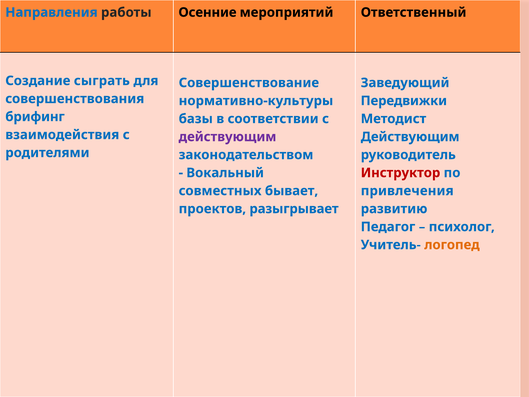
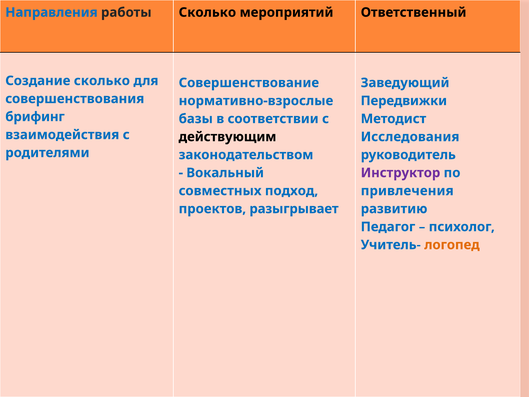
работы Осенние: Осенние -> Сколько (207, 12)
Создание сыграть: сыграть -> сколько (102, 81)
нормативно-культуры: нормативно-культуры -> нормативно-взрослые (256, 101)
действующим colour: purple -> black (228, 137)
Действующим: Действующим -> Исследования (410, 137)
Инструктор colour: red -> purple (400, 173)
бывает: бывает -> подход (292, 191)
